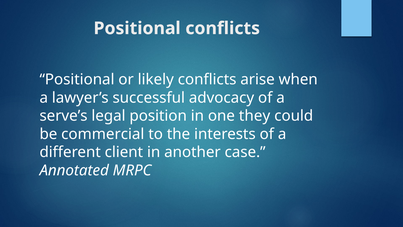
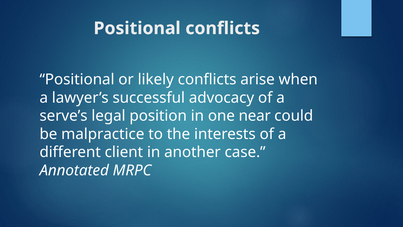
they: they -> near (255, 116)
commercial: commercial -> malpractice (103, 134)
